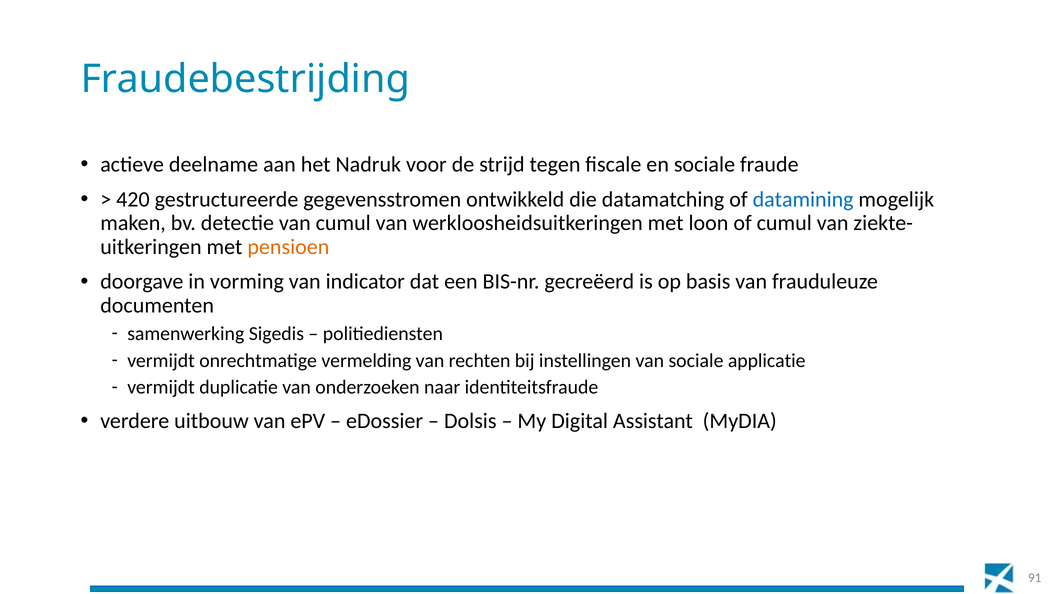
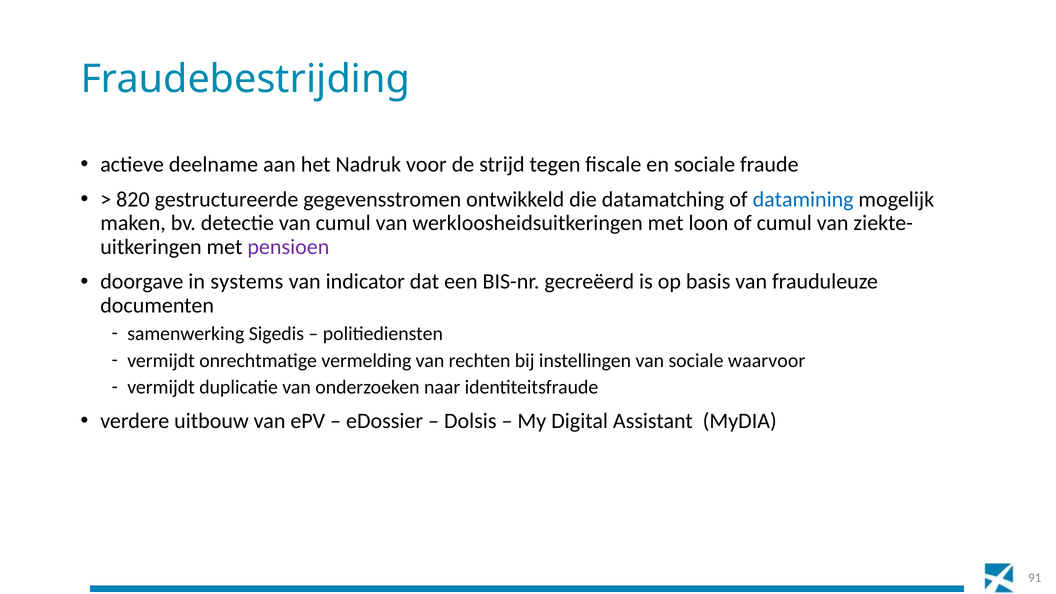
420: 420 -> 820 (133, 199)
pensioen colour: orange -> purple (288, 247)
vorming: vorming -> systems (247, 282)
applicatie: applicatie -> waarvoor (767, 360)
